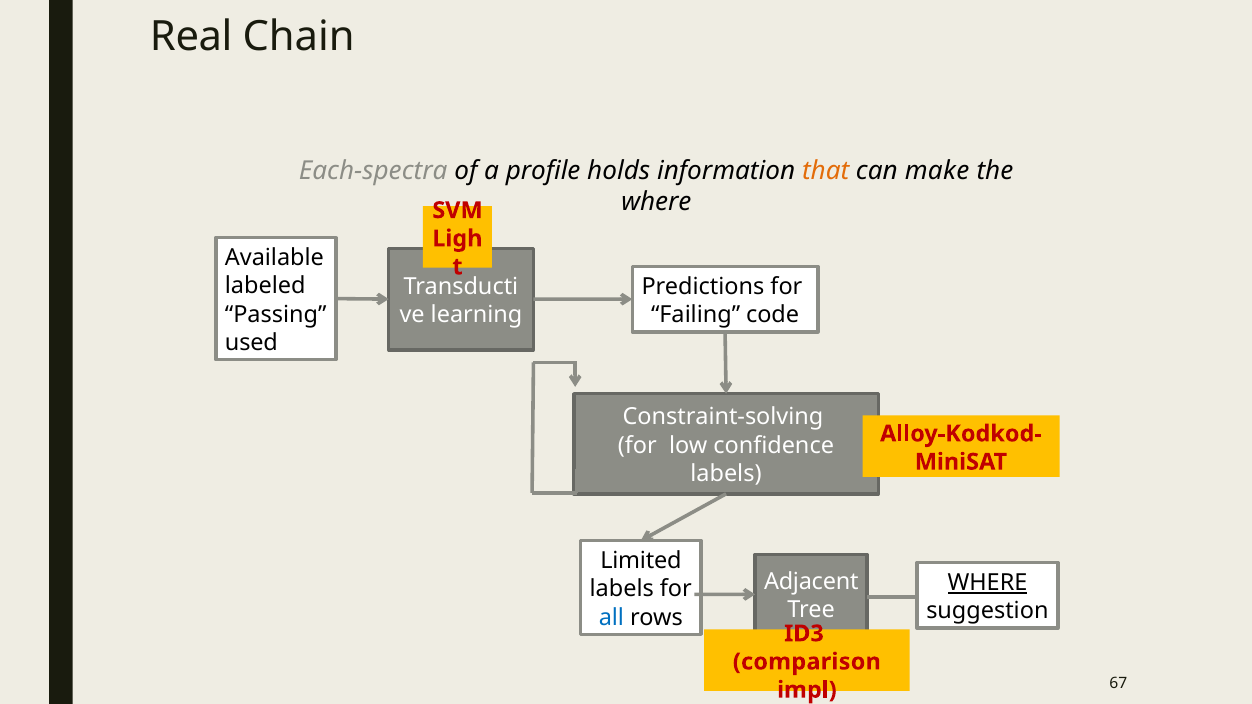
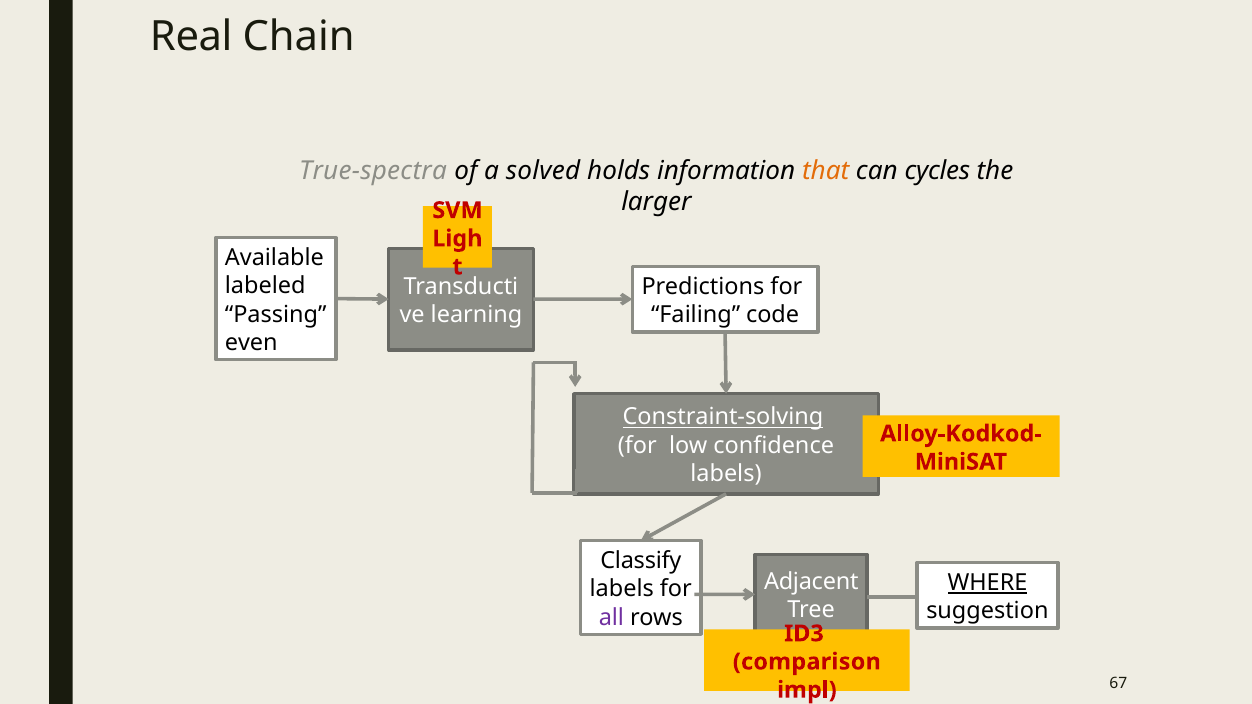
Each-spectra: Each-spectra -> True-spectra (373, 171)
profile: profile -> solved (543, 171)
make: make -> cycles (937, 171)
where: where -> larger (656, 202)
used: used -> even (251, 343)
Constraint-solving underline: none -> present (723, 417)
Limited: Limited -> Classify (641, 561)
all colour: blue -> purple (611, 617)
